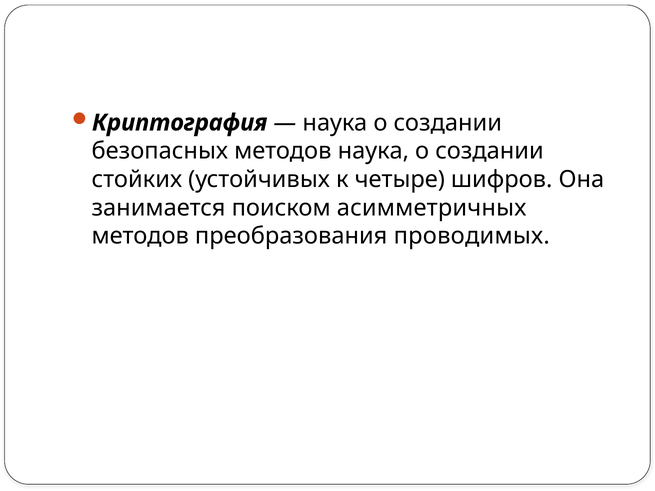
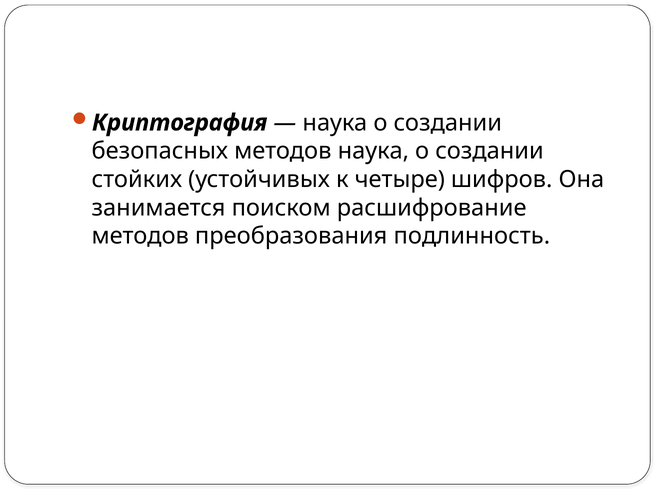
асимметричных: асимметричных -> расшифрование (432, 208)
проводимых: проводимых -> подлинность (472, 236)
